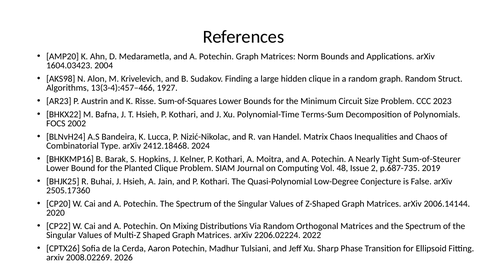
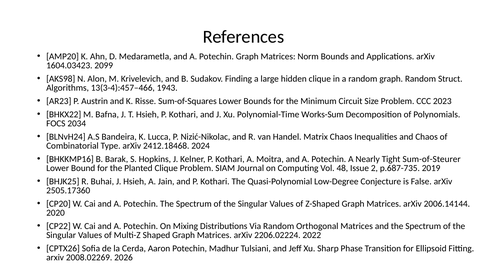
2004: 2004 -> 2099 (104, 65)
1927: 1927 -> 1943 (167, 88)
Terms-Sum: Terms-Sum -> Works-Sum (322, 115)
2002: 2002 -> 2034 (77, 123)
